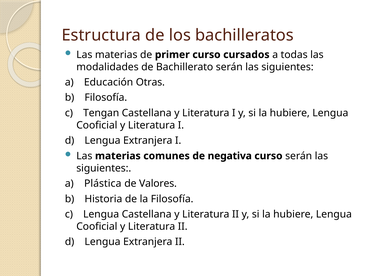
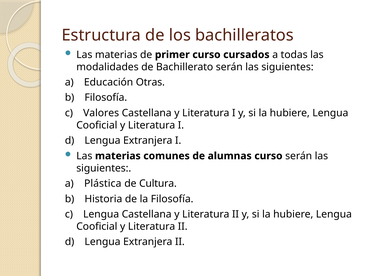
Tengan: Tengan -> Valores (101, 113)
negativa: negativa -> alumnas (230, 156)
Valores: Valores -> Cultura (158, 184)
